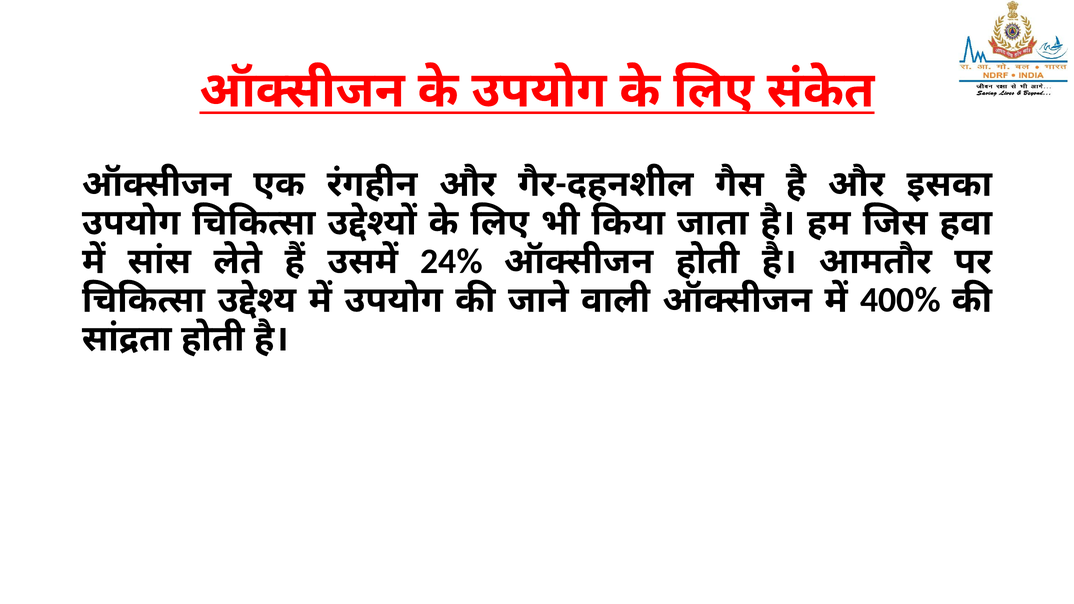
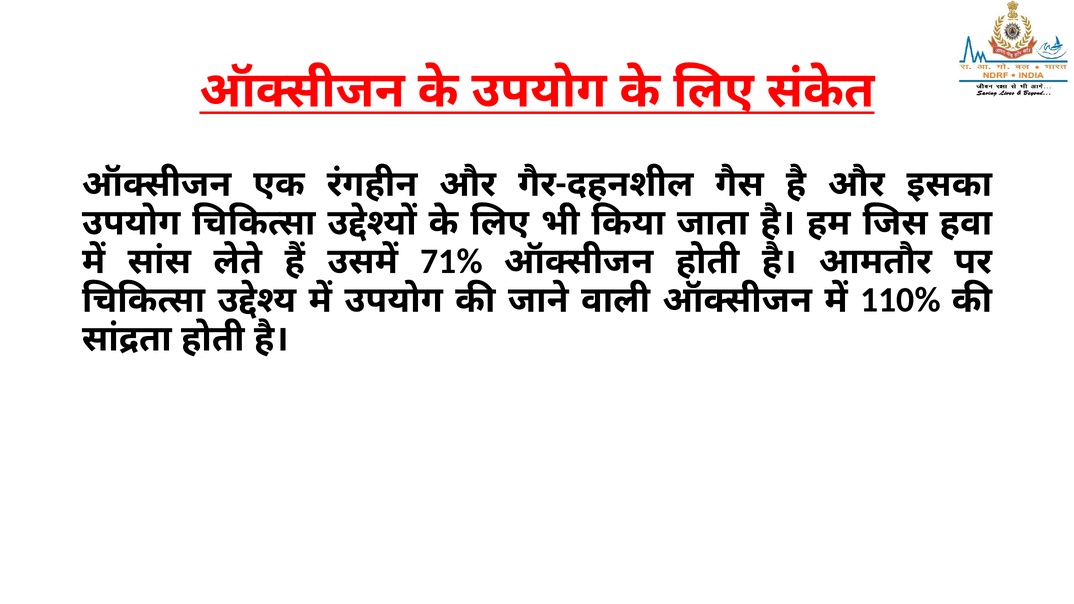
24%: 24% -> 71% (452, 261)
400%: 400% -> 110% (900, 300)
